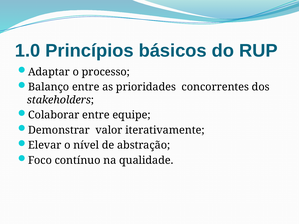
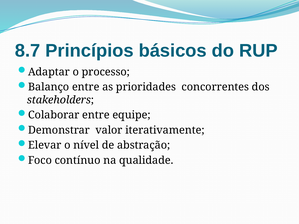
1.0: 1.0 -> 8.7 (28, 51)
